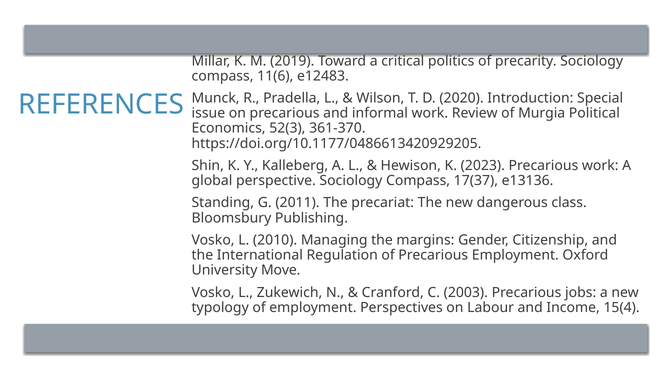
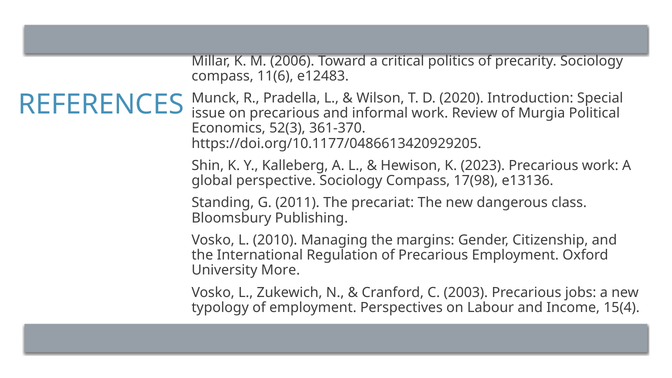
2019: 2019 -> 2006 (292, 61)
17(37: 17(37 -> 17(98 (476, 181)
Move: Move -> More (281, 270)
